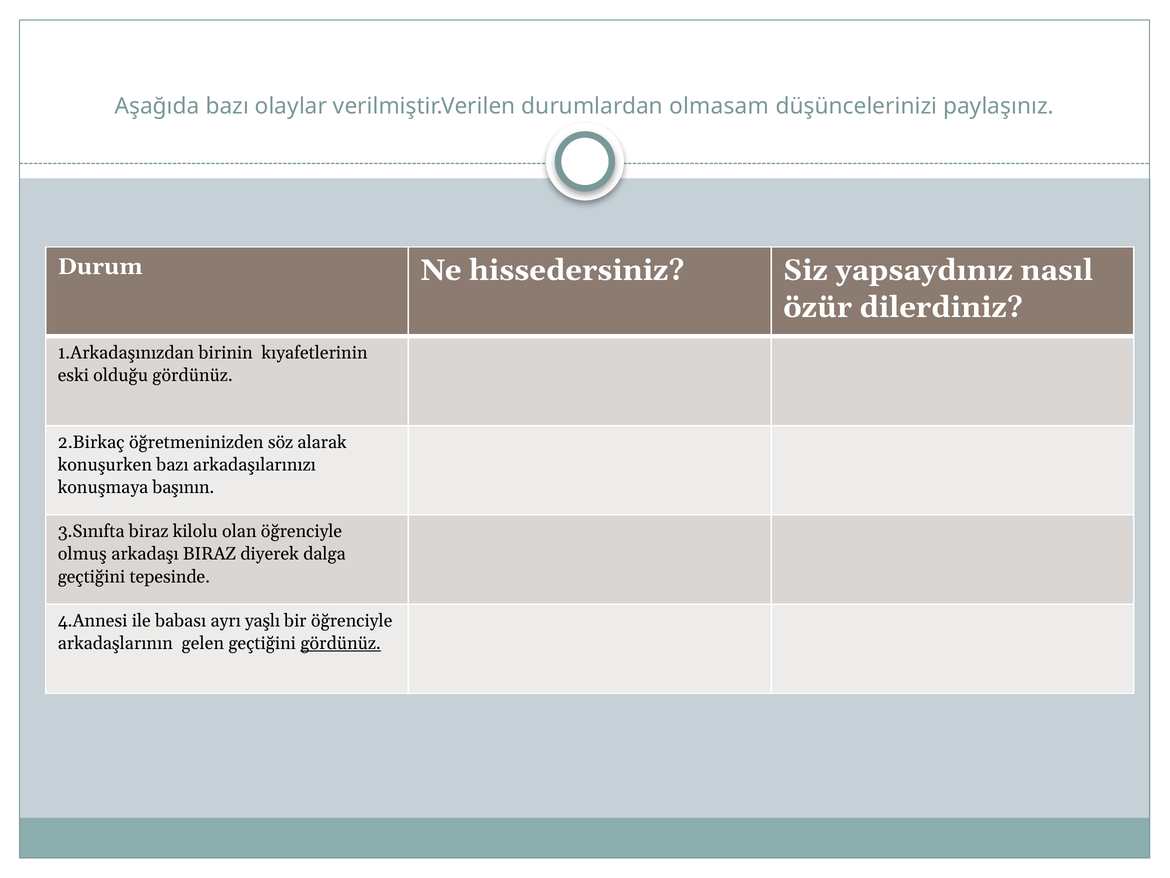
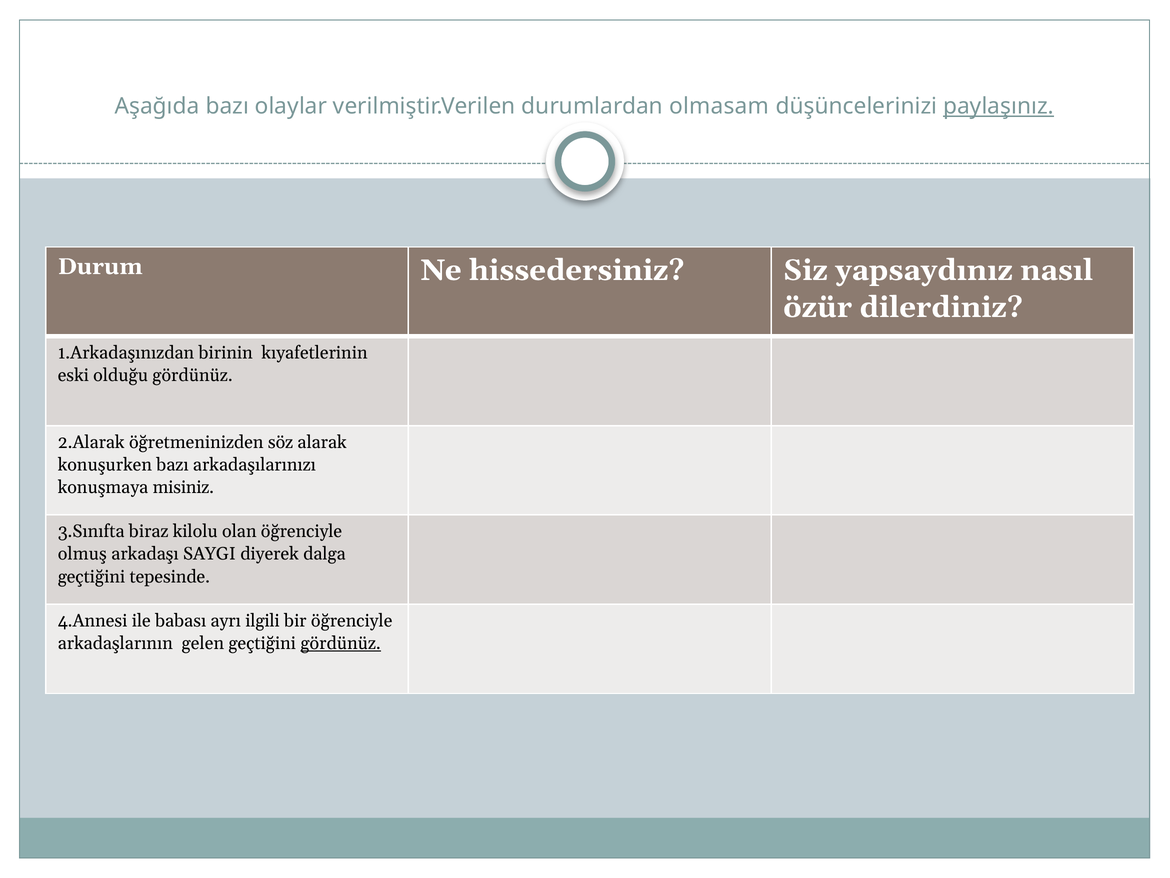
paylaşınız underline: none -> present (998, 106)
2.Birkaç: 2.Birkaç -> 2.Alarak (91, 442)
başının: başının -> misiniz (183, 487)
arkadaşı BIRAZ: BIRAZ -> SAYGI (209, 554)
yaşlı: yaşlı -> ilgili (263, 620)
